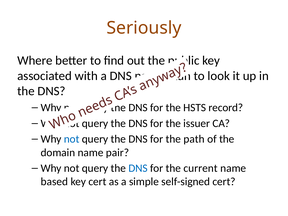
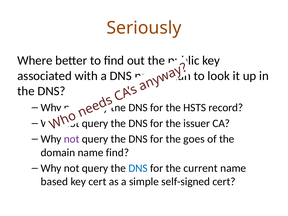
not colour: blue -> purple (72, 139)
path: path -> goes (194, 139)
name pair: pair -> find (117, 153)
